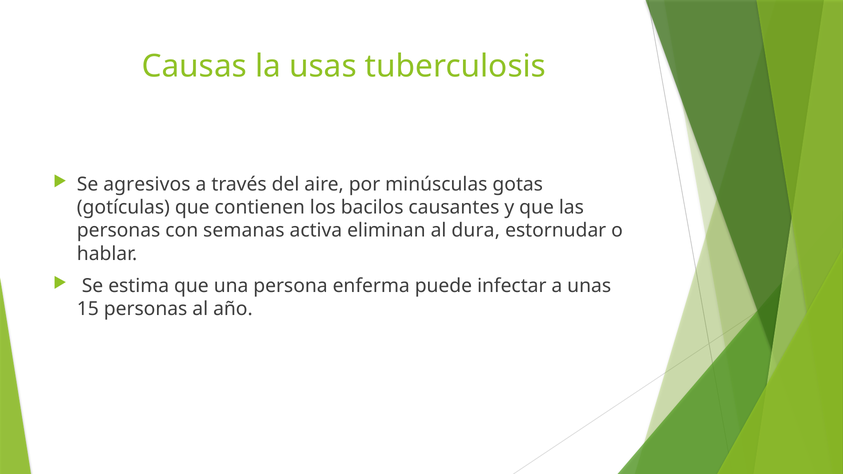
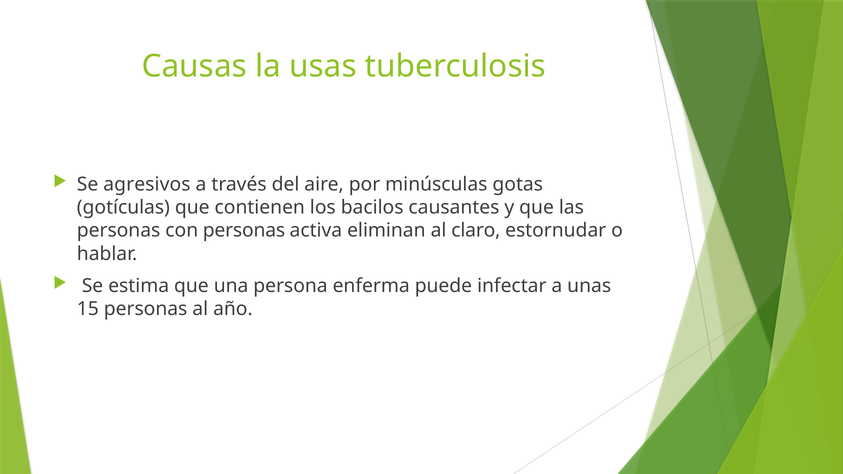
con semanas: semanas -> personas (244, 231)
dura: dura -> claro (476, 231)
